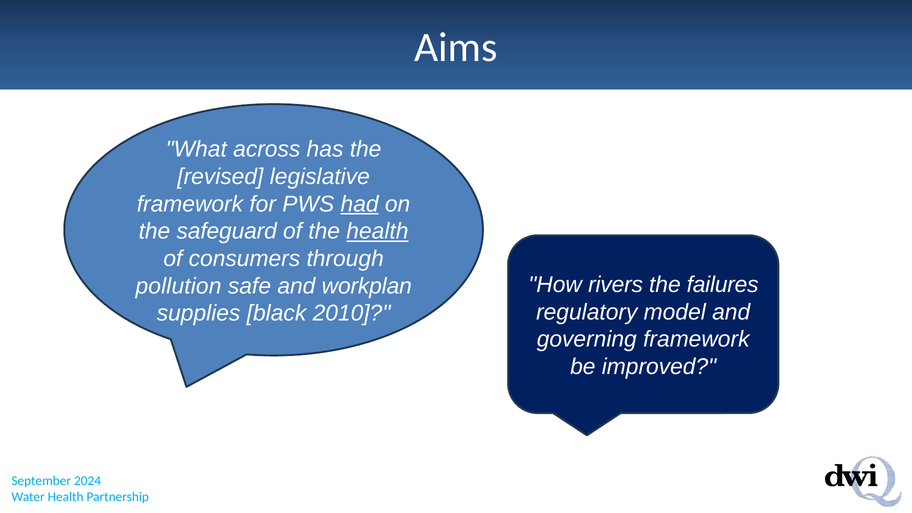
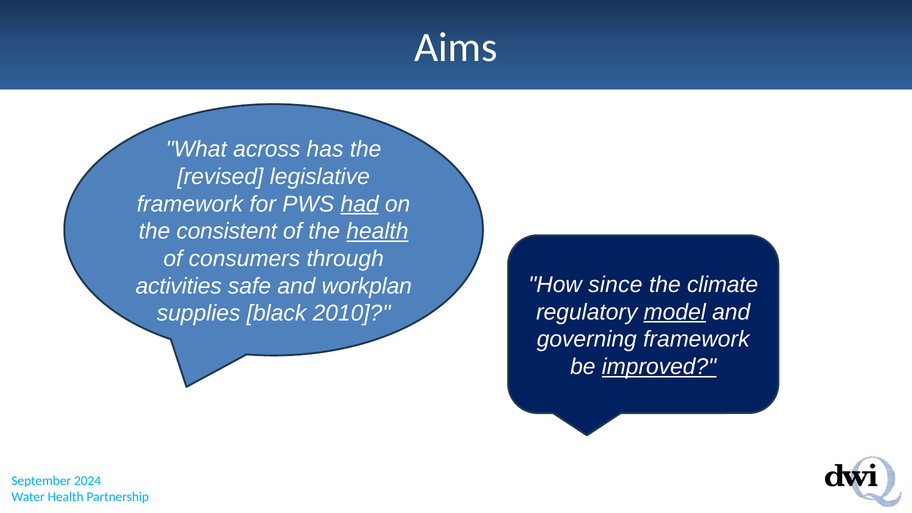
safeguard: safeguard -> consistent (227, 231)
rivers: rivers -> since (615, 285)
failures: failures -> climate (723, 285)
pollution: pollution -> activities (179, 286)
model underline: none -> present (675, 312)
improved underline: none -> present (659, 367)
